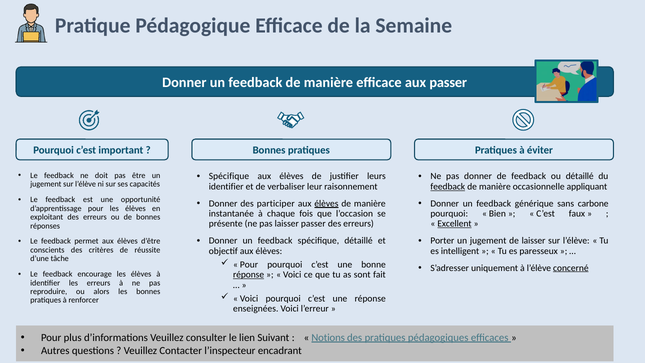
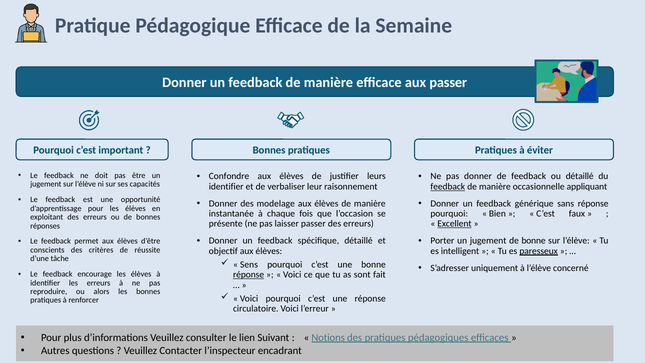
Spécifique: Spécifique -> Confondre (229, 176)
participer: participer -> modelage (276, 203)
élèves underline: present -> none (326, 203)
sans carbone: carbone -> réponse (593, 203)
de laisser: laisser -> bonne (534, 241)
paresseux underline: none -> present (539, 251)
Pour: Pour -> Sens (249, 264)
concerné underline: present -> none (571, 268)
enseignées: enseignées -> circulatoire (256, 308)
